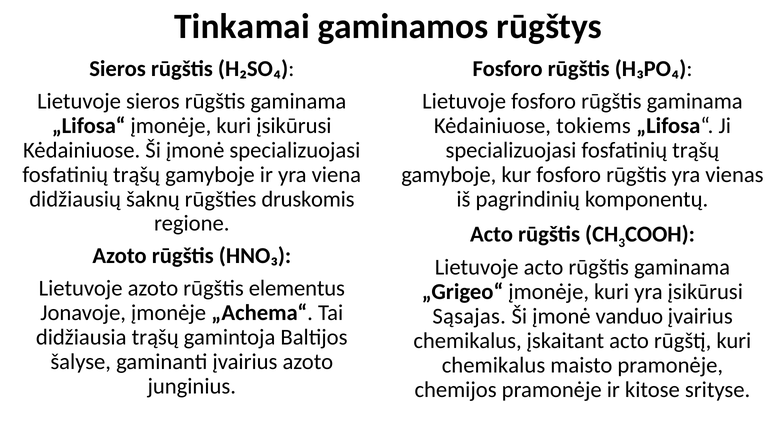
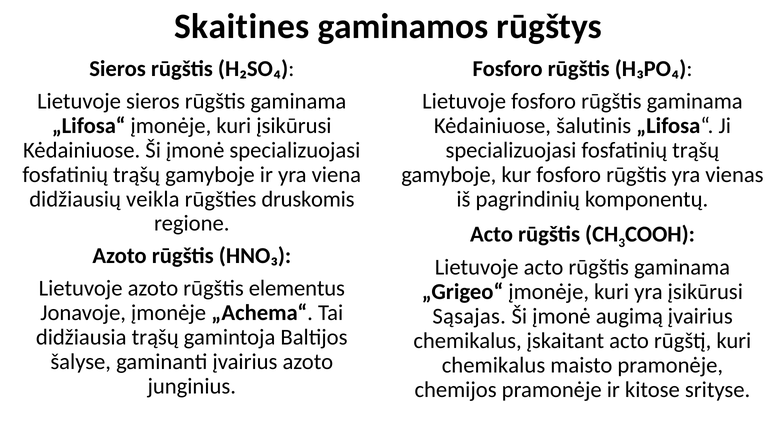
Tinkamai: Tinkamai -> Skaitines (242, 27)
tokiems: tokiems -> šalutinis (594, 126)
šaknų: šaknų -> veikla (153, 199)
vanduo: vanduo -> augimą (629, 316)
